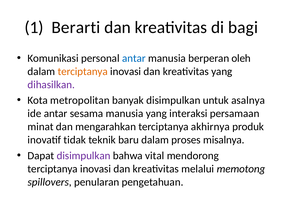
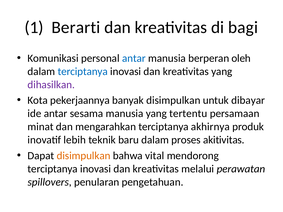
terciptanya colour: orange -> blue (83, 72)
metropolitan: metropolitan -> pekerjaannya (80, 100)
asalnya: asalnya -> dibayar (248, 100)
interaksi: interaksi -> tertentu (188, 114)
tidak: tidak -> lebih (75, 140)
misalnya: misalnya -> akitivitas (224, 140)
disimpulkan colour: purple -> orange (84, 156)
memotong: memotong -> perawatan (241, 169)
